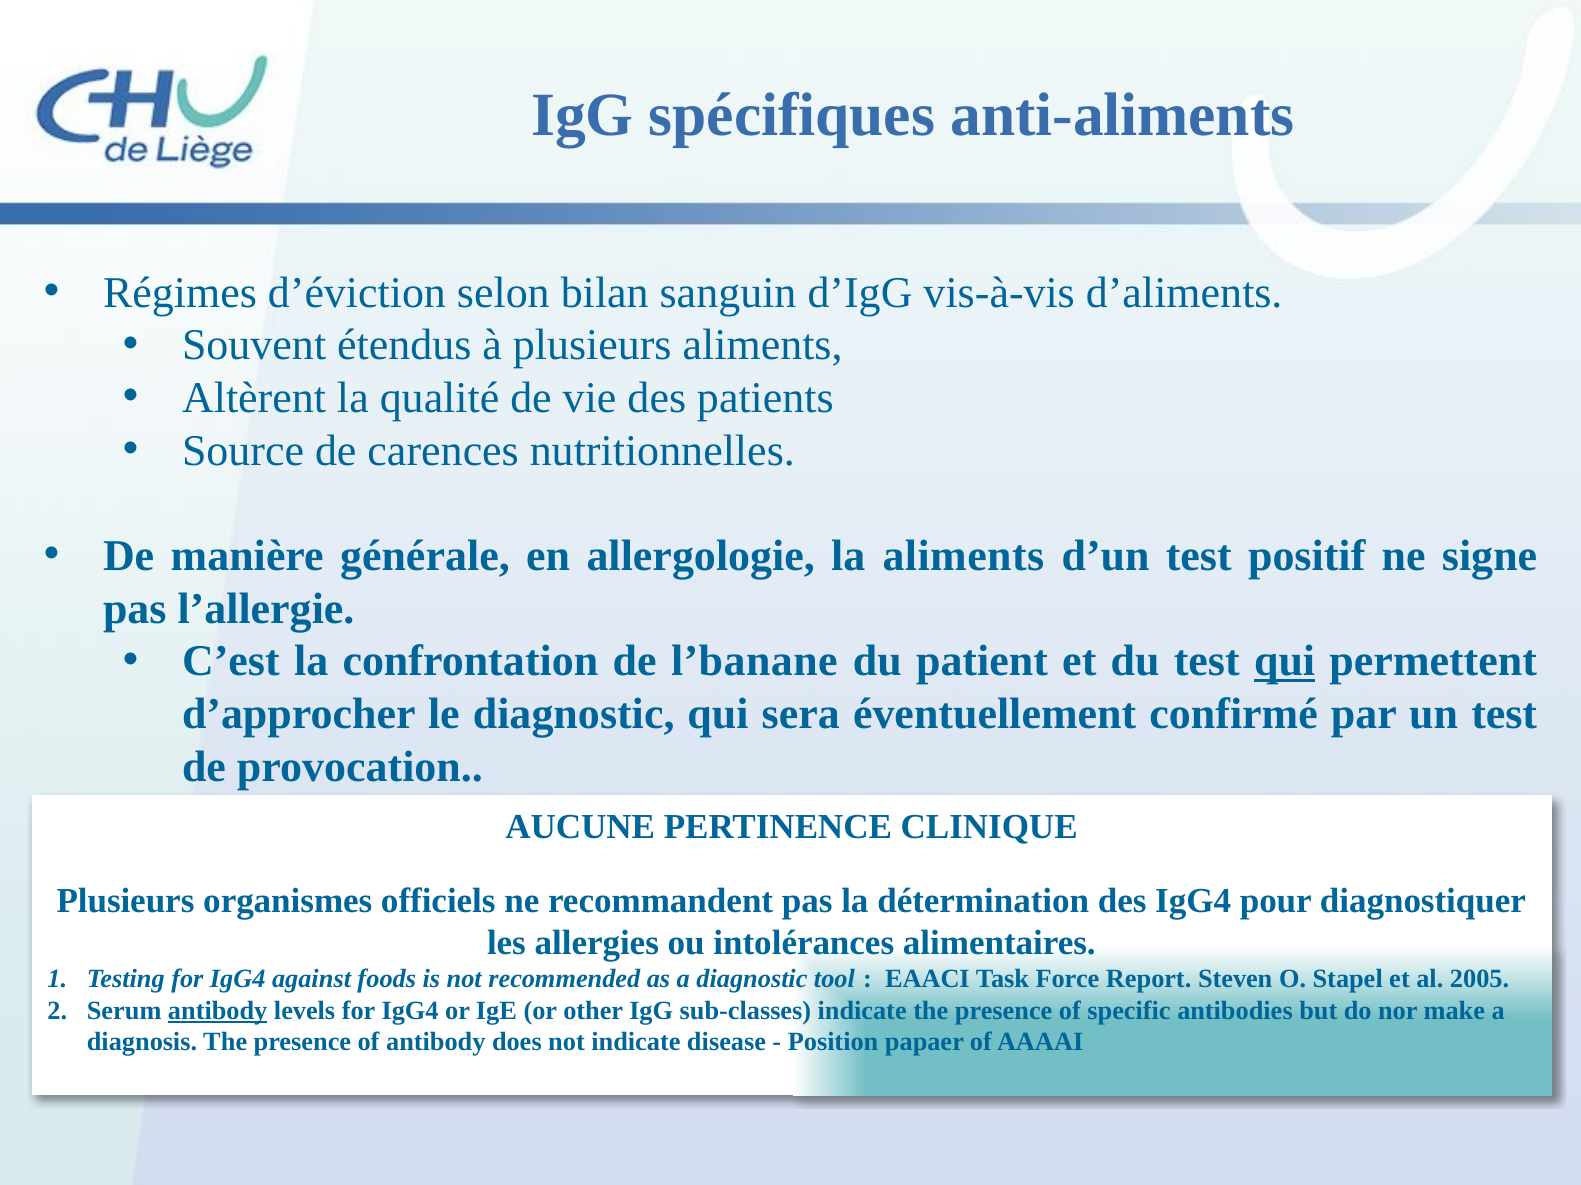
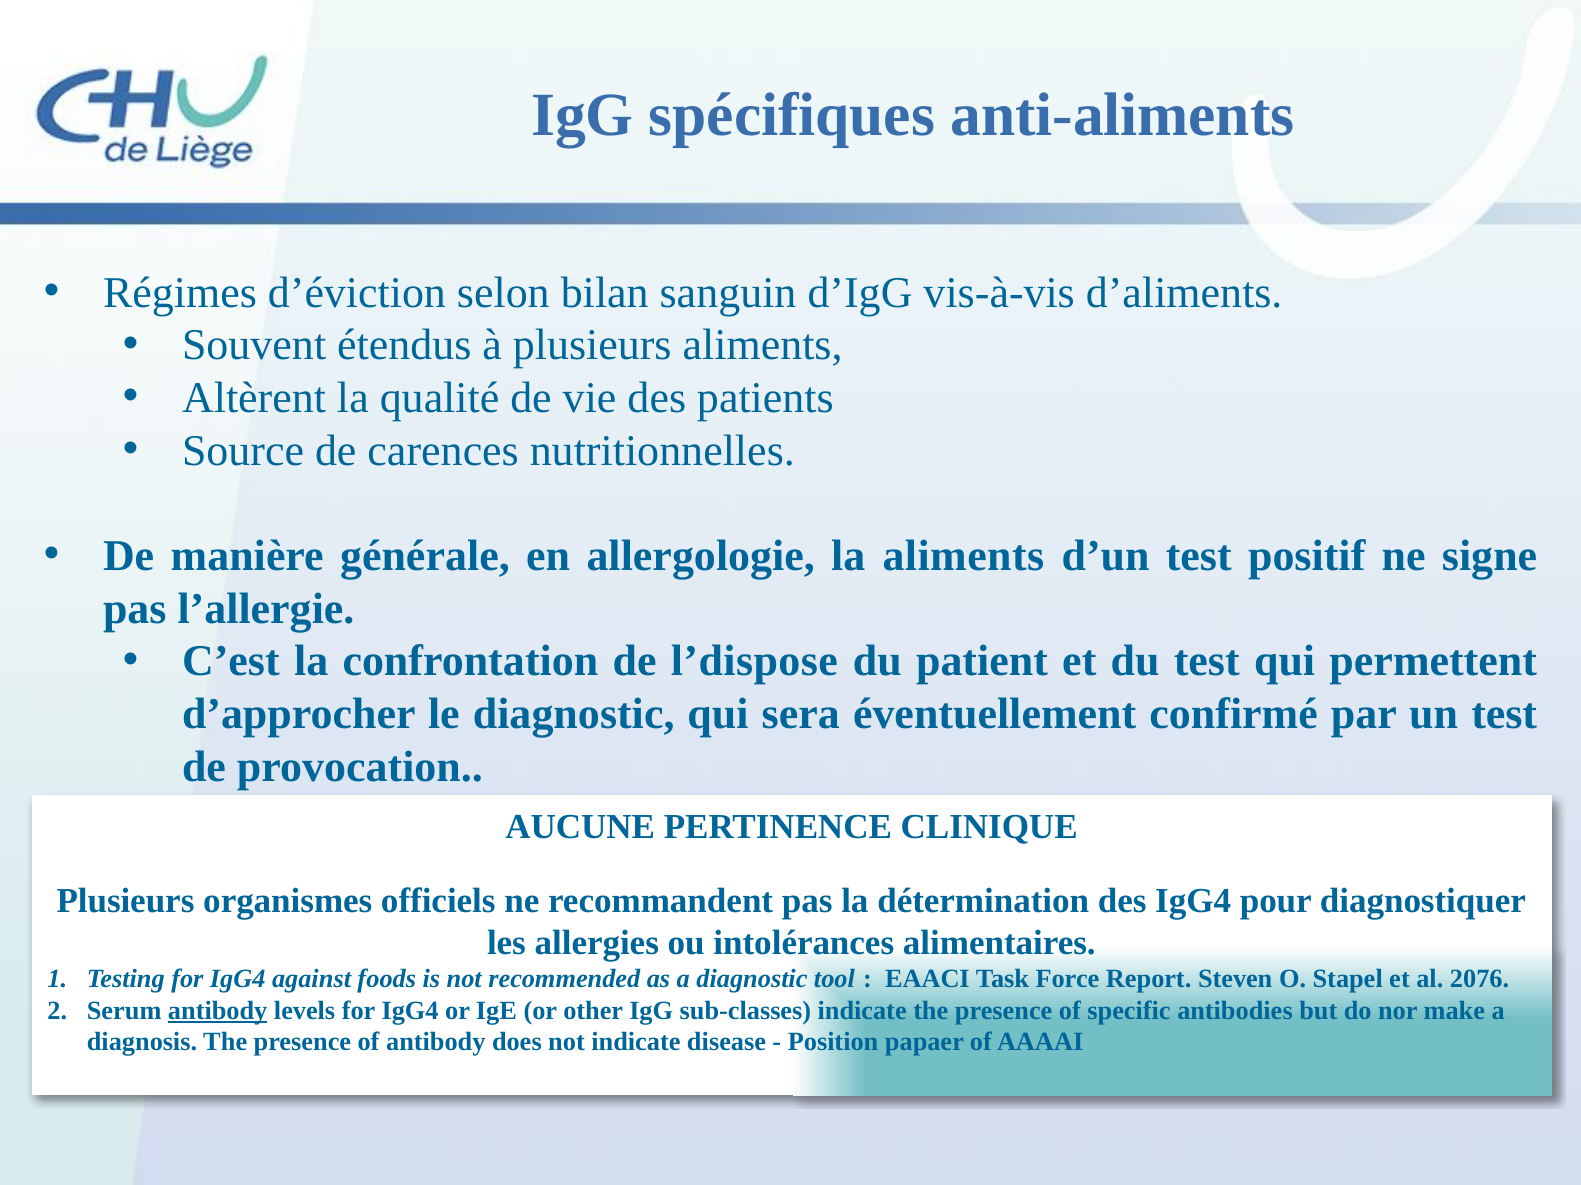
l’banane: l’banane -> l’dispose (754, 662)
qui underline: present -> none (1285, 662)
2005: 2005 -> 2076 (1480, 979)
